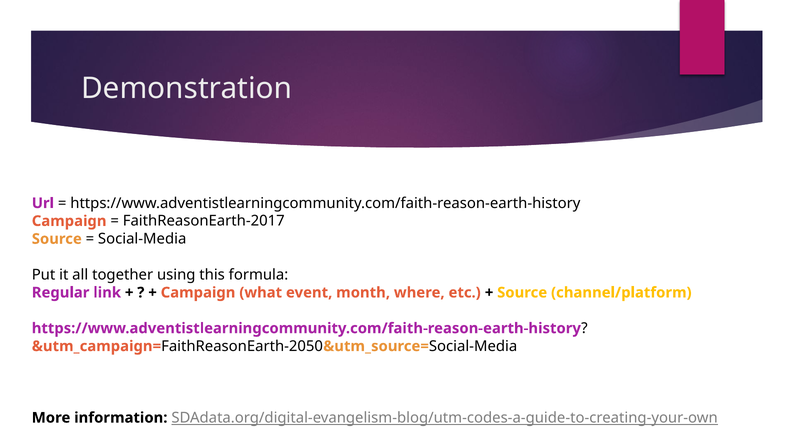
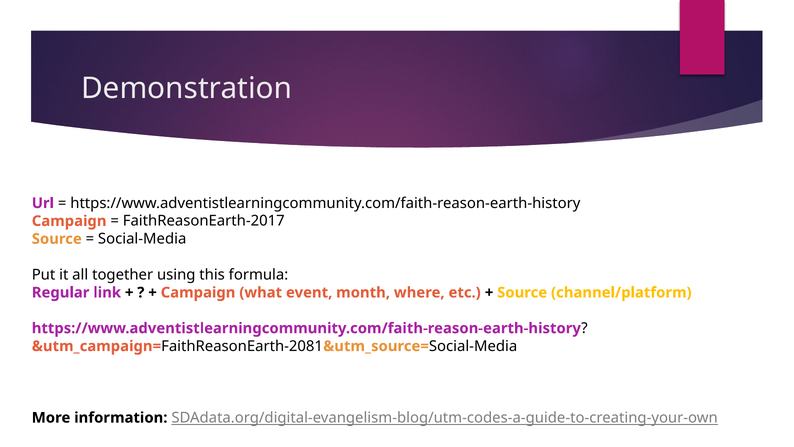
FaithReasonEarth-2050: FaithReasonEarth-2050 -> FaithReasonEarth-2081 (242, 346)
